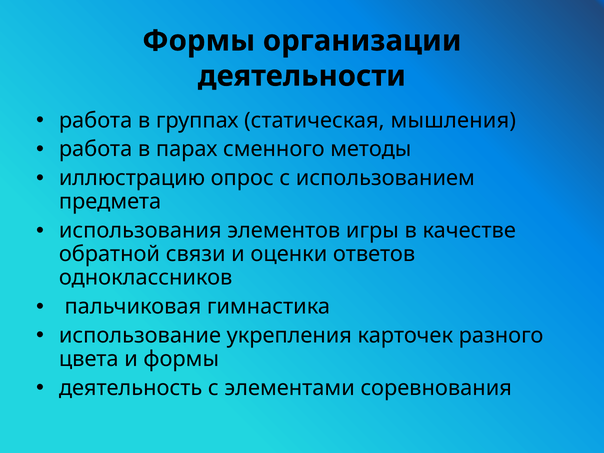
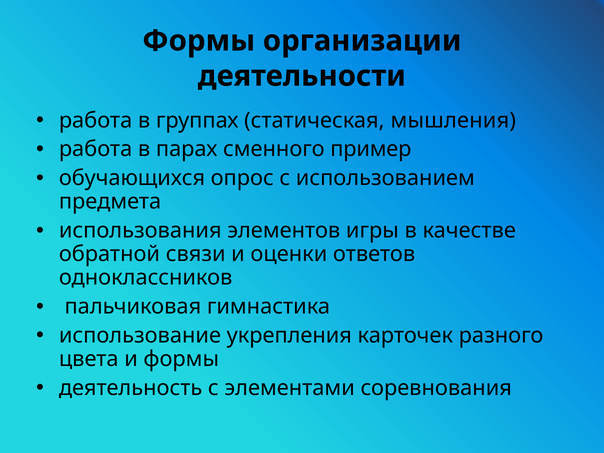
методы: методы -> пример (371, 149)
иллюстрацию: иллюстрацию -> обучающихся (132, 178)
